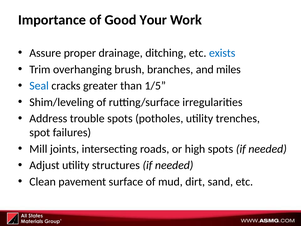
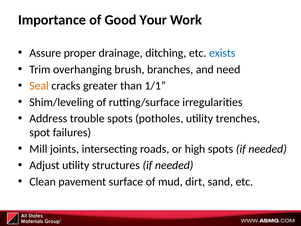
miles: miles -> need (228, 69)
Seal colour: blue -> orange (39, 86)
1/5: 1/5 -> 1/1 (155, 86)
